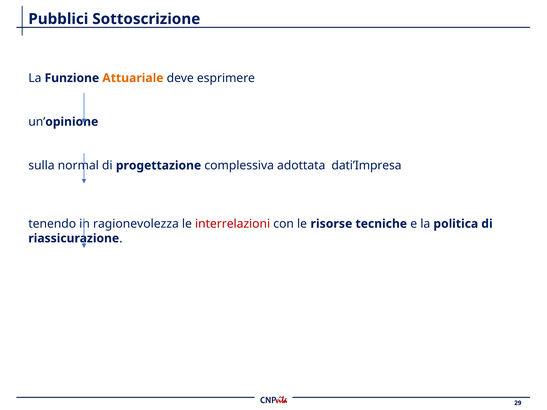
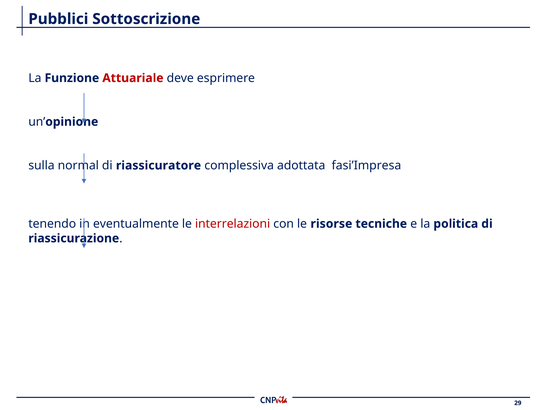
Attuariale colour: orange -> red (133, 78)
progettazione: progettazione -> riassicuratore (158, 166)
dati’Impresa: dati’Impresa -> fasi’Impresa (366, 166)
ragionevolezza: ragionevolezza -> eventualmente (136, 224)
